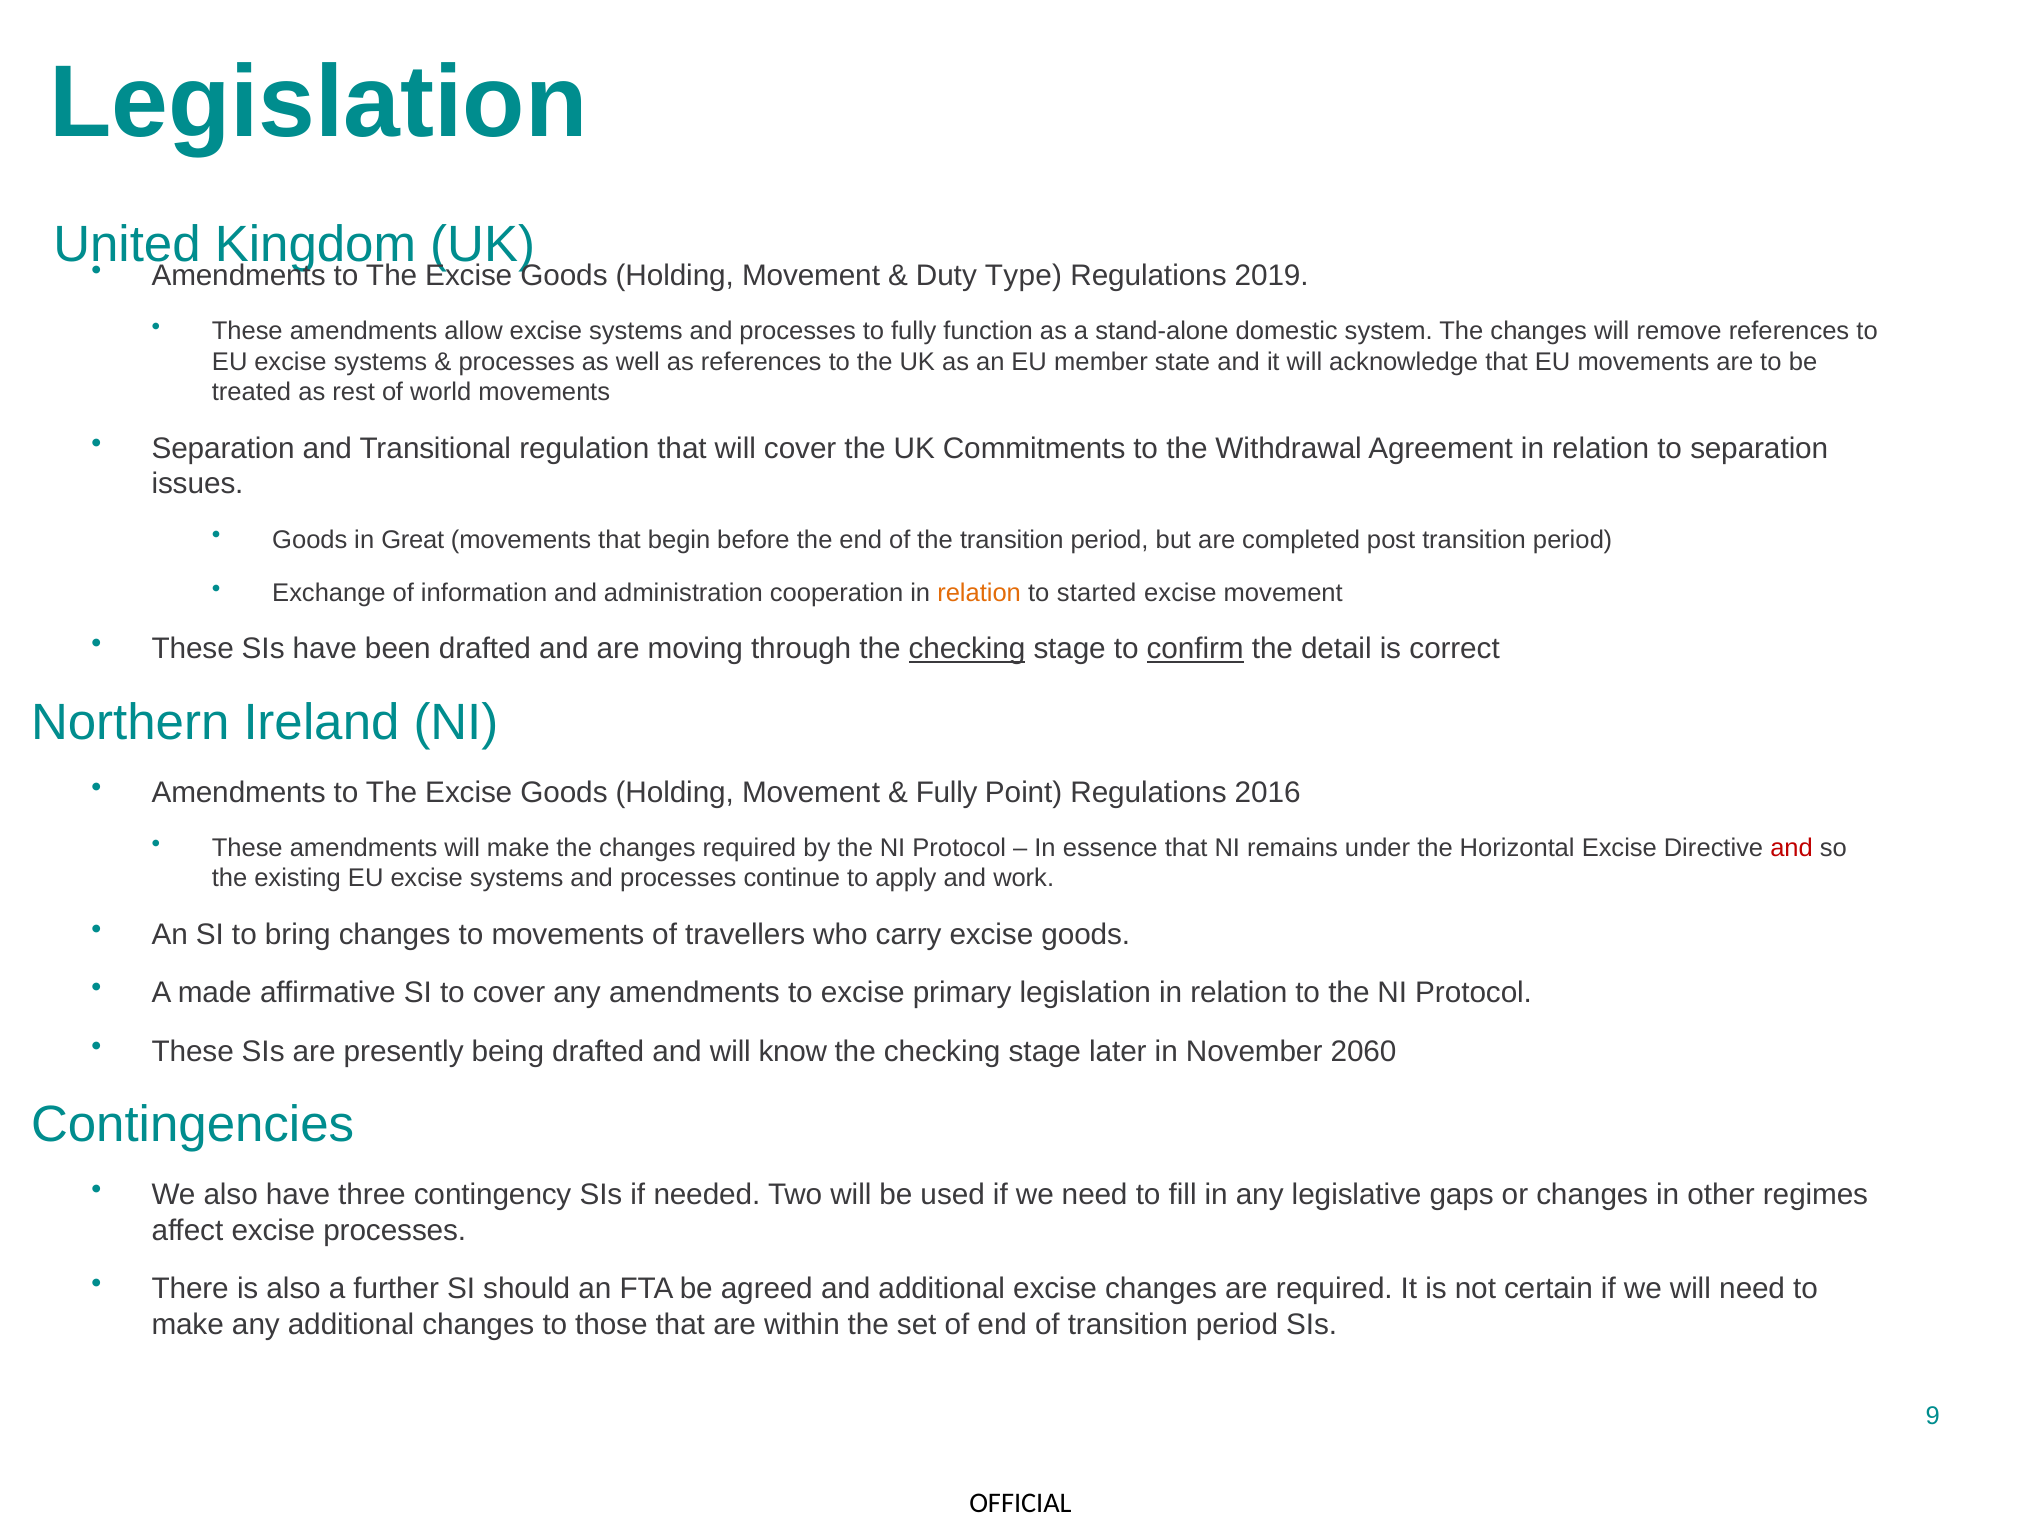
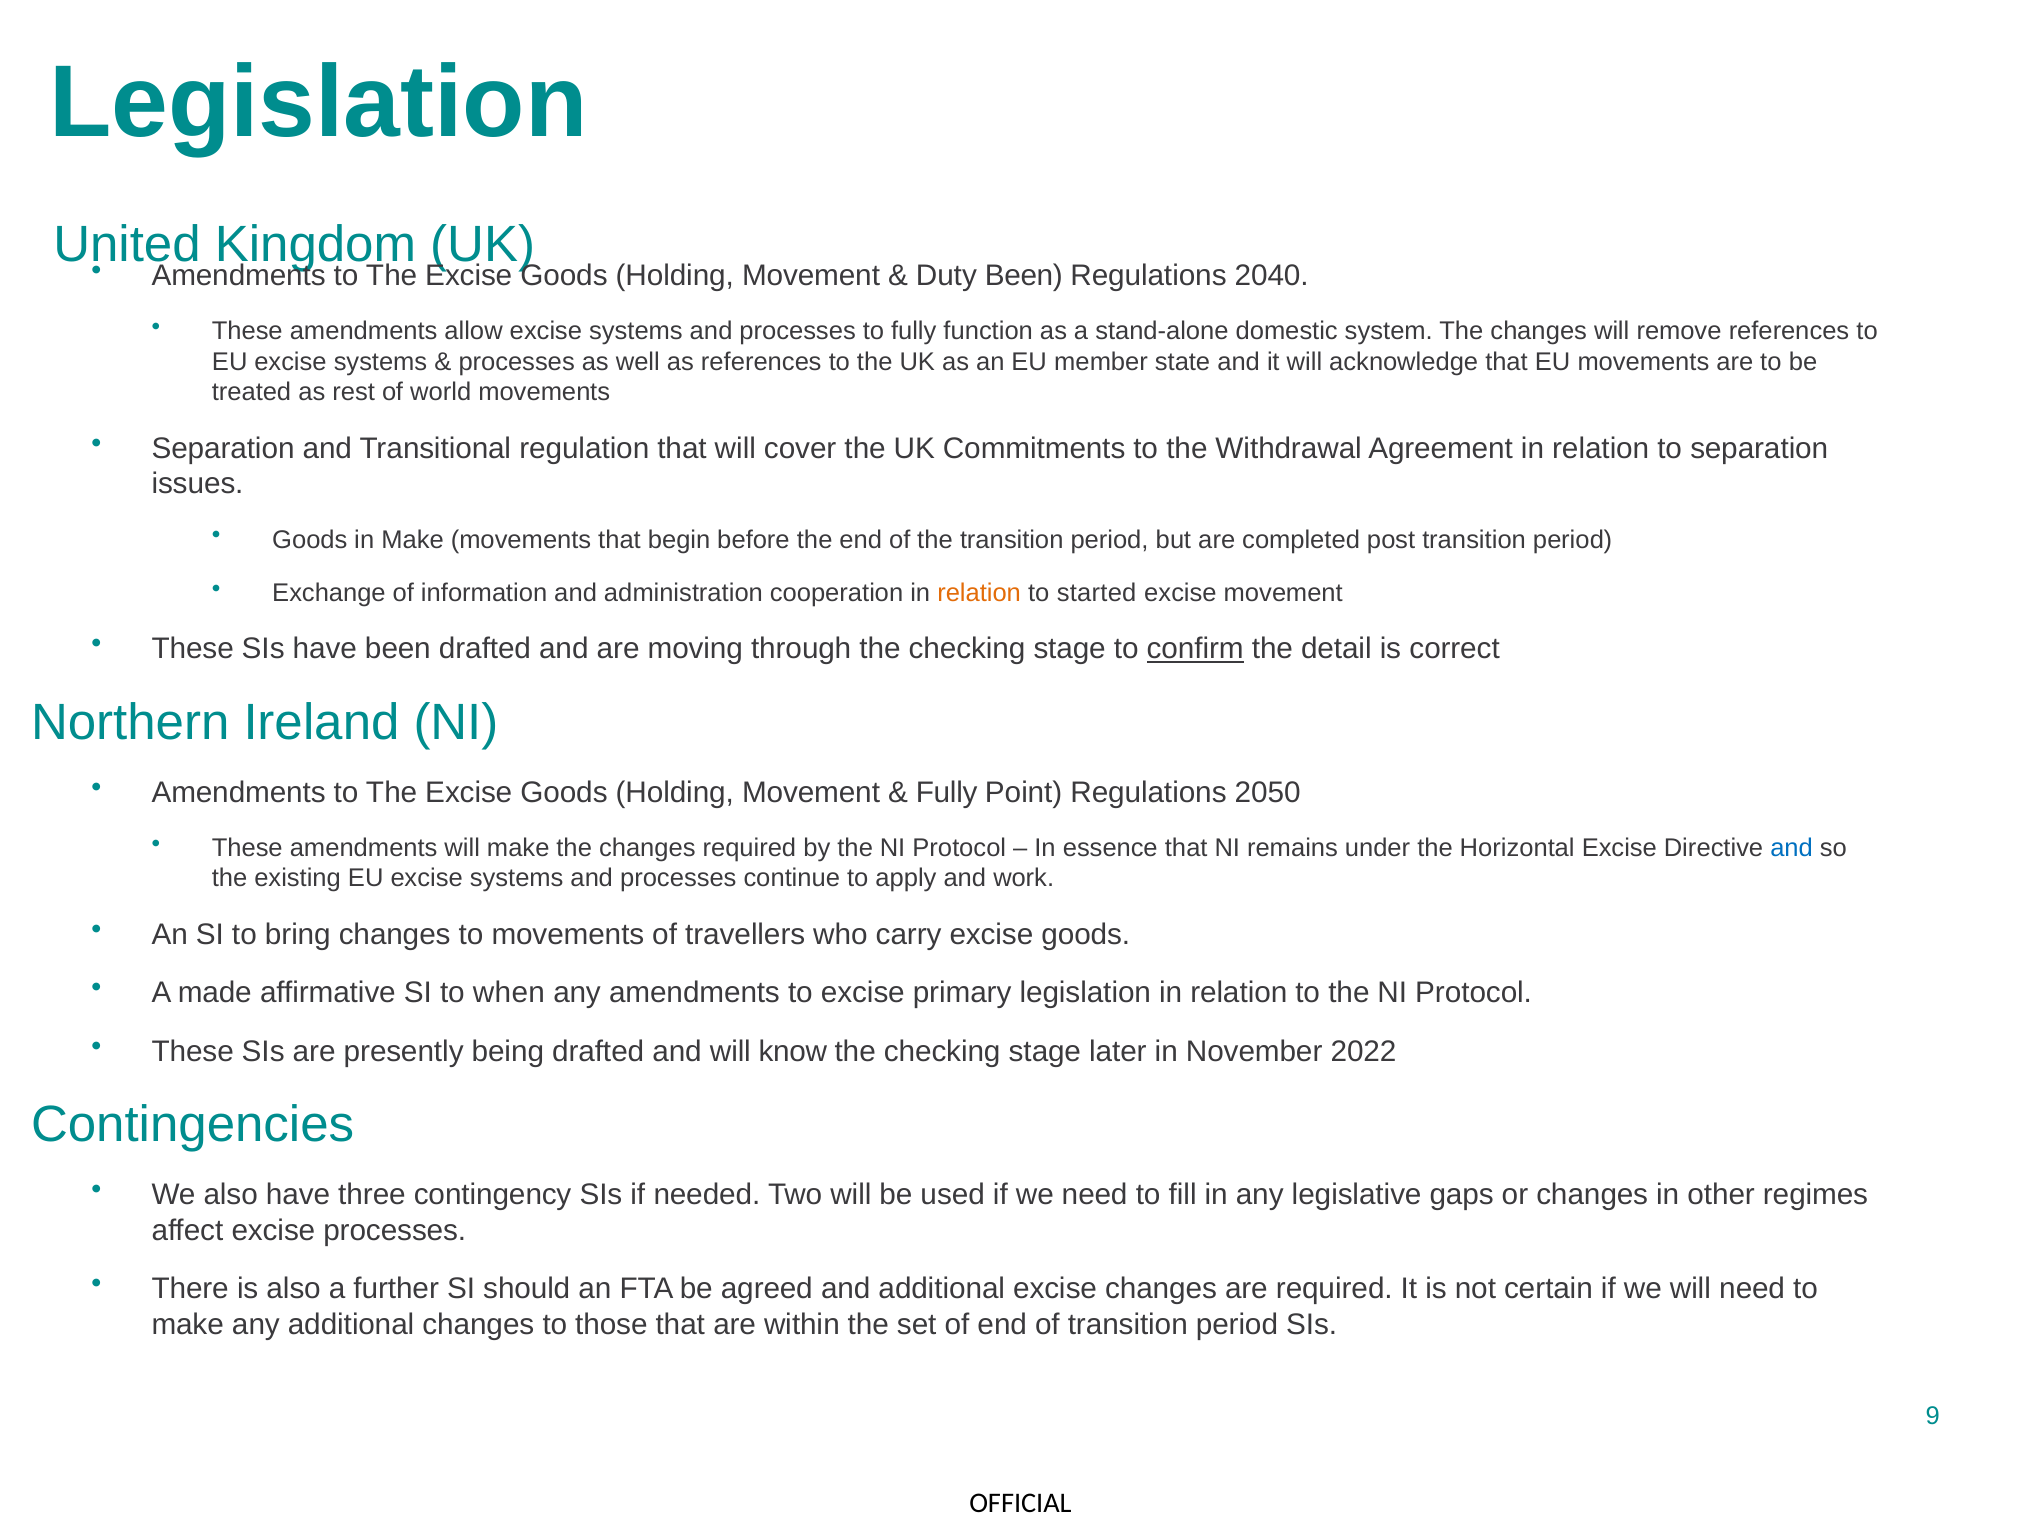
Duty Type: Type -> Been (1024, 276)
2019: 2019 -> 2040 (1272, 276)
in Great: Great -> Make (413, 540)
checking underline: present -> none (967, 649)
2016: 2016 -> 2050 (1268, 793)
and colour: red -> blue (1792, 848)
to cover: cover -> when (509, 993)
2060: 2060 -> 2022 (1364, 1052)
